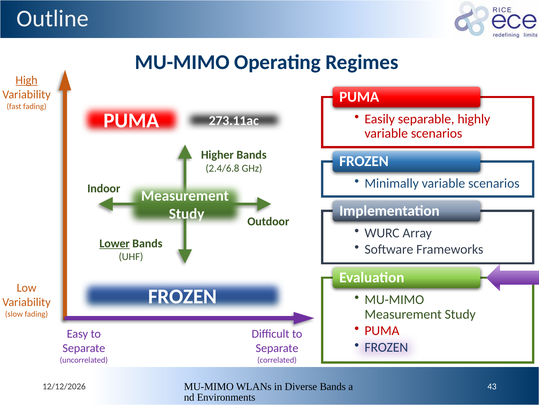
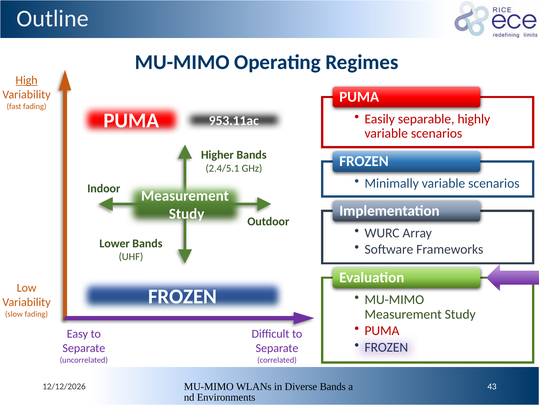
273.11ac: 273.11ac -> 953.11ac (234, 120)
2.4/6.8: 2.4/6.8 -> 2.4/5.1 (222, 168)
Lower underline: present -> none (115, 243)
